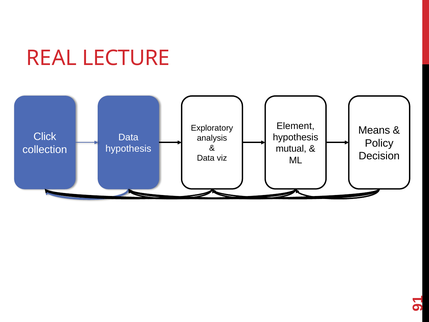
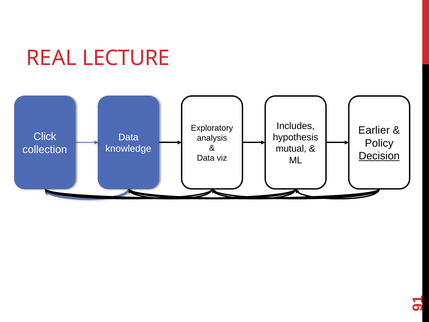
Element: Element -> Includes (296, 126)
Means: Means -> Earlier (374, 130)
hypothesis: hypothesis -> knowledge (128, 149)
Decision underline: none -> present (379, 156)
